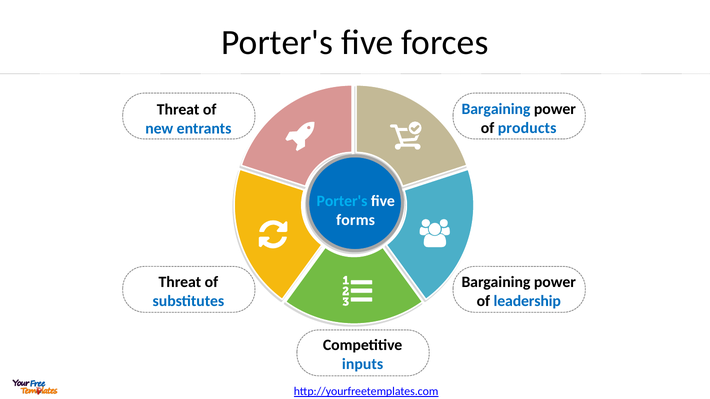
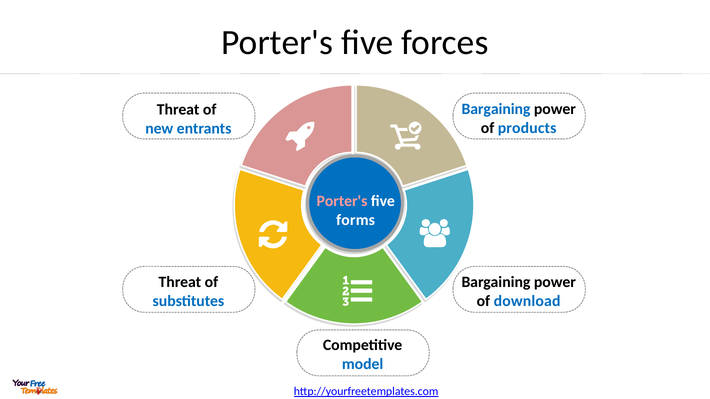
Porter's colour: light blue -> pink (342, 201)
leadership: leadership -> download (527, 301)
inputs: inputs -> model (363, 364)
